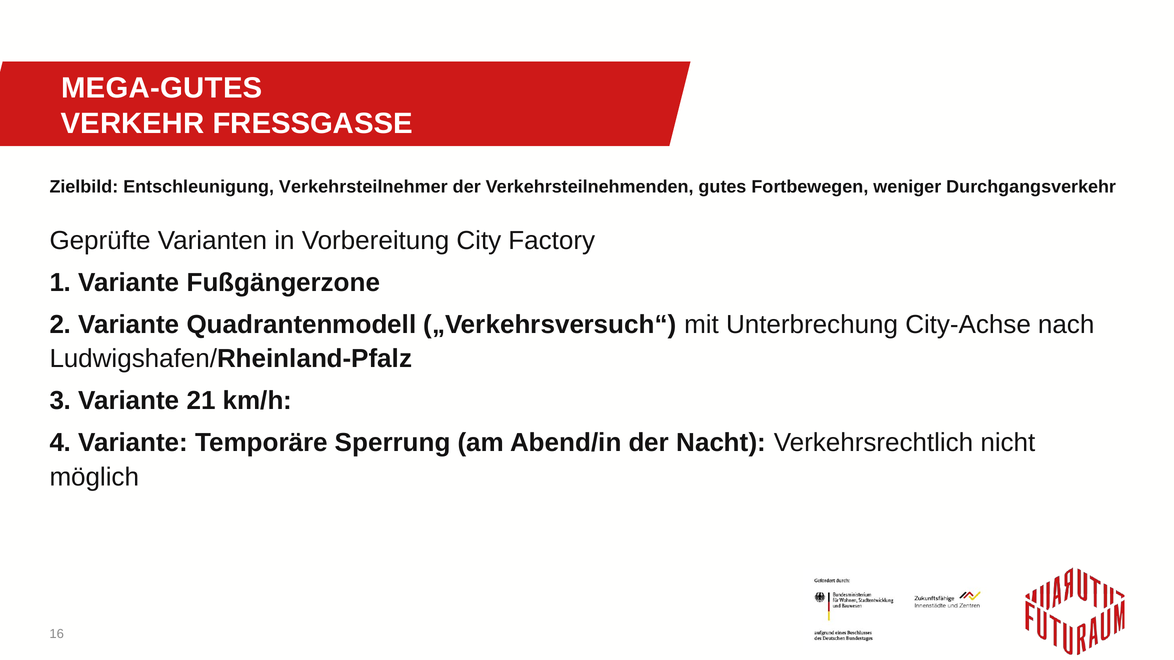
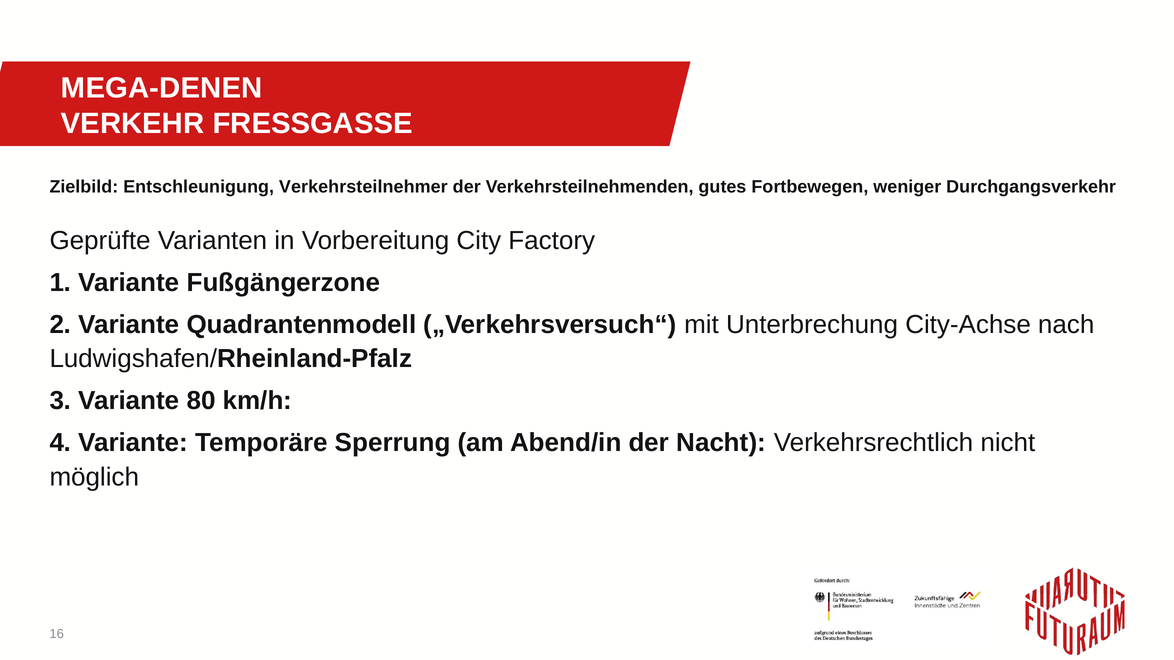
MEGA-GUTES: MEGA-GUTES -> MEGA-DENEN (162, 88)
21: 21 -> 80 (201, 401)
